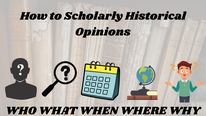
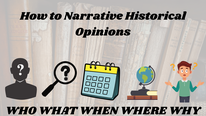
Scholarly: Scholarly -> Narrative (93, 16)
